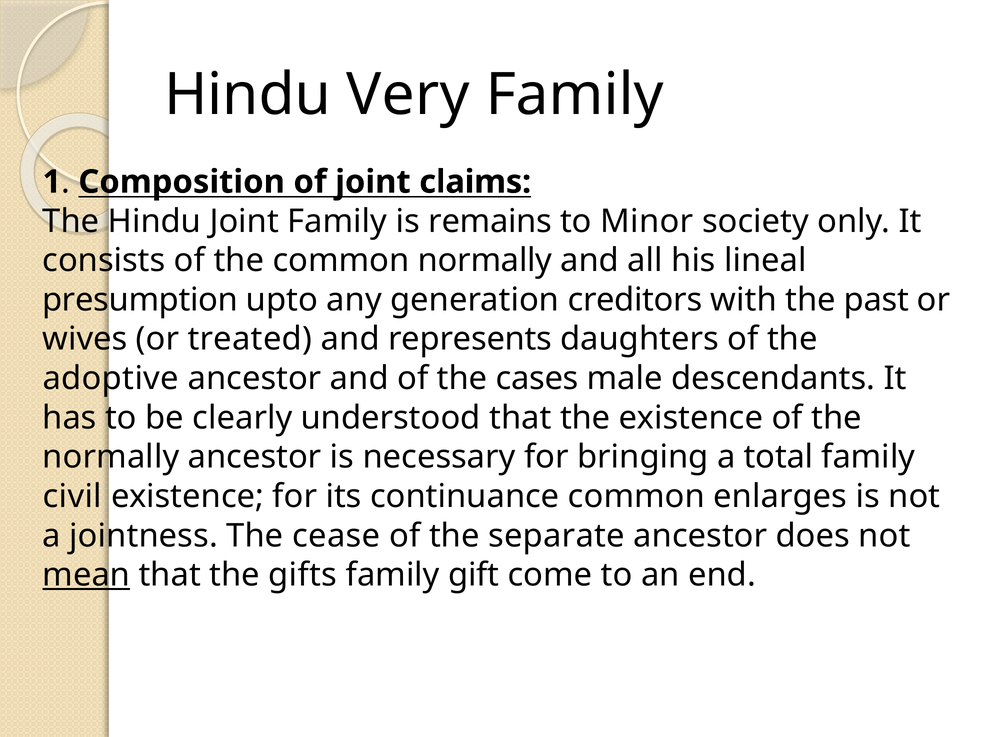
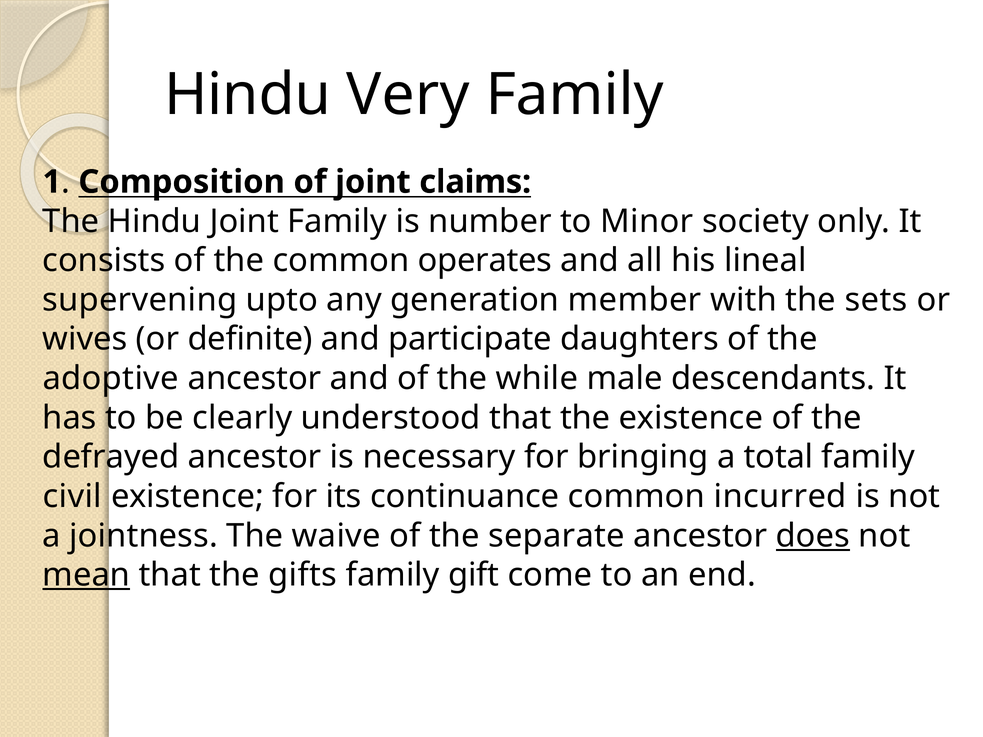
remains: remains -> number (490, 221)
common normally: normally -> operates (485, 261)
presumption: presumption -> supervening (140, 300)
creditors: creditors -> member (635, 300)
past: past -> sets (876, 300)
treated: treated -> definite (250, 339)
represents: represents -> participate (470, 339)
cases: cases -> while (537, 379)
normally: normally -> defrayed (111, 457)
enlarges: enlarges -> incurred (780, 497)
cease: cease -> waive (336, 536)
does underline: none -> present (813, 536)
